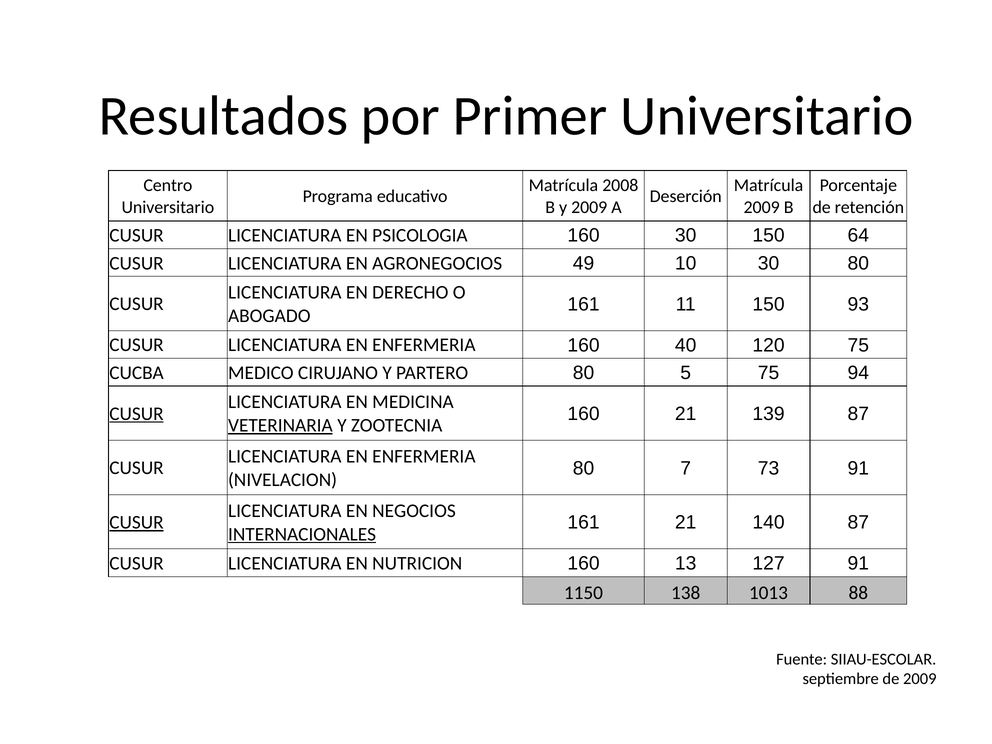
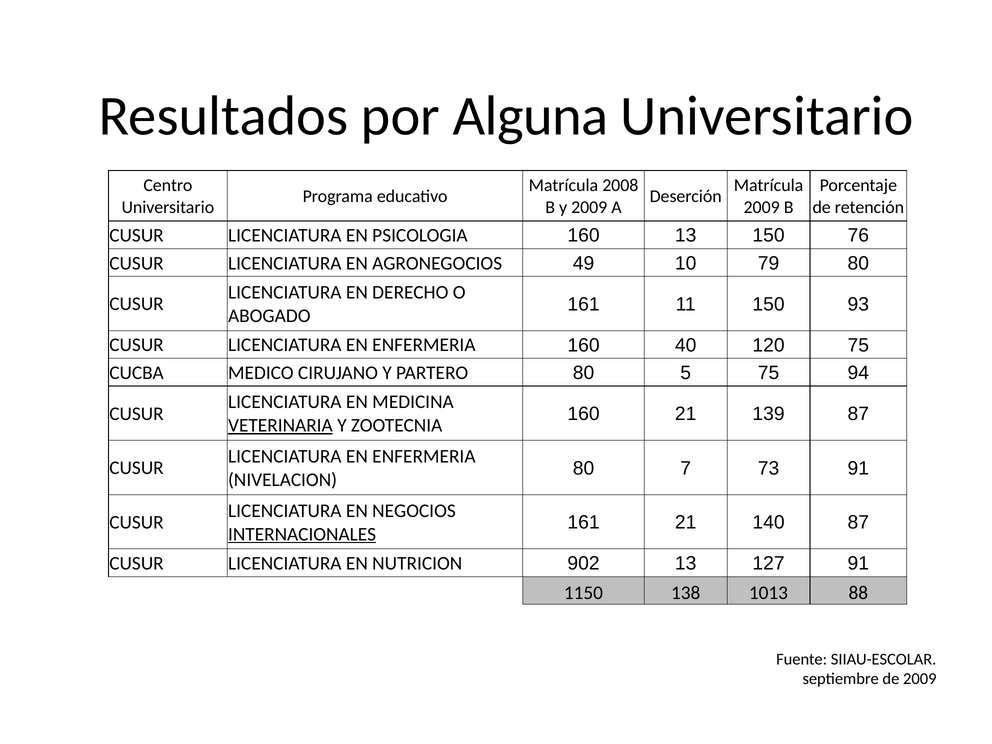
Primer: Primer -> Alguna (530, 116)
160 30: 30 -> 13 (686, 236)
64: 64 -> 76 (858, 236)
10 30: 30 -> 79 (769, 263)
CUSUR underline: present -> none (137, 414)
CUSUR underline: present -> none (137, 522)
NUTRICION 160: 160 -> 902 (584, 563)
